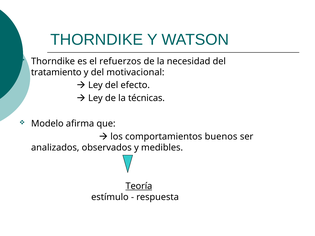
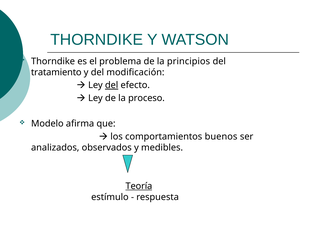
refuerzos: refuerzos -> problema (120, 61)
necesidad: necesidad -> principios (188, 61)
motivacional: motivacional -> modificación (135, 72)
del underline: none -> present (112, 85)
técnicas: técnicas -> proceso (146, 98)
